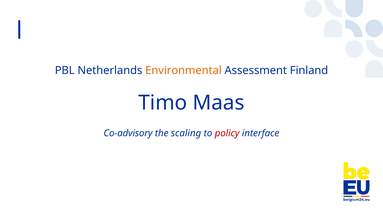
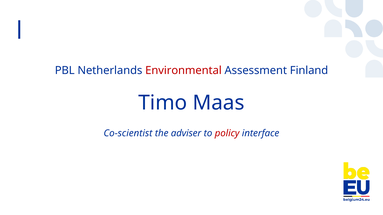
Environmental colour: orange -> red (183, 71)
Co-advisory: Co-advisory -> Co-scientist (128, 133)
scaling: scaling -> adviser (186, 133)
